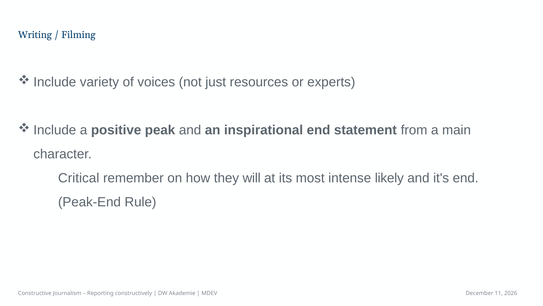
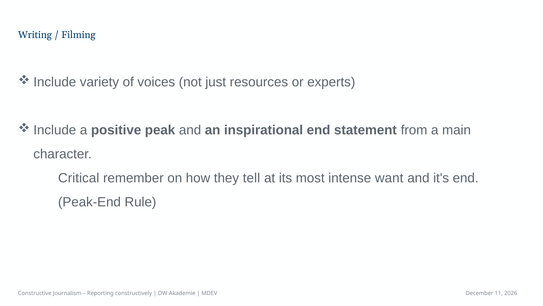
will: will -> tell (251, 178)
likely: likely -> want (389, 178)
